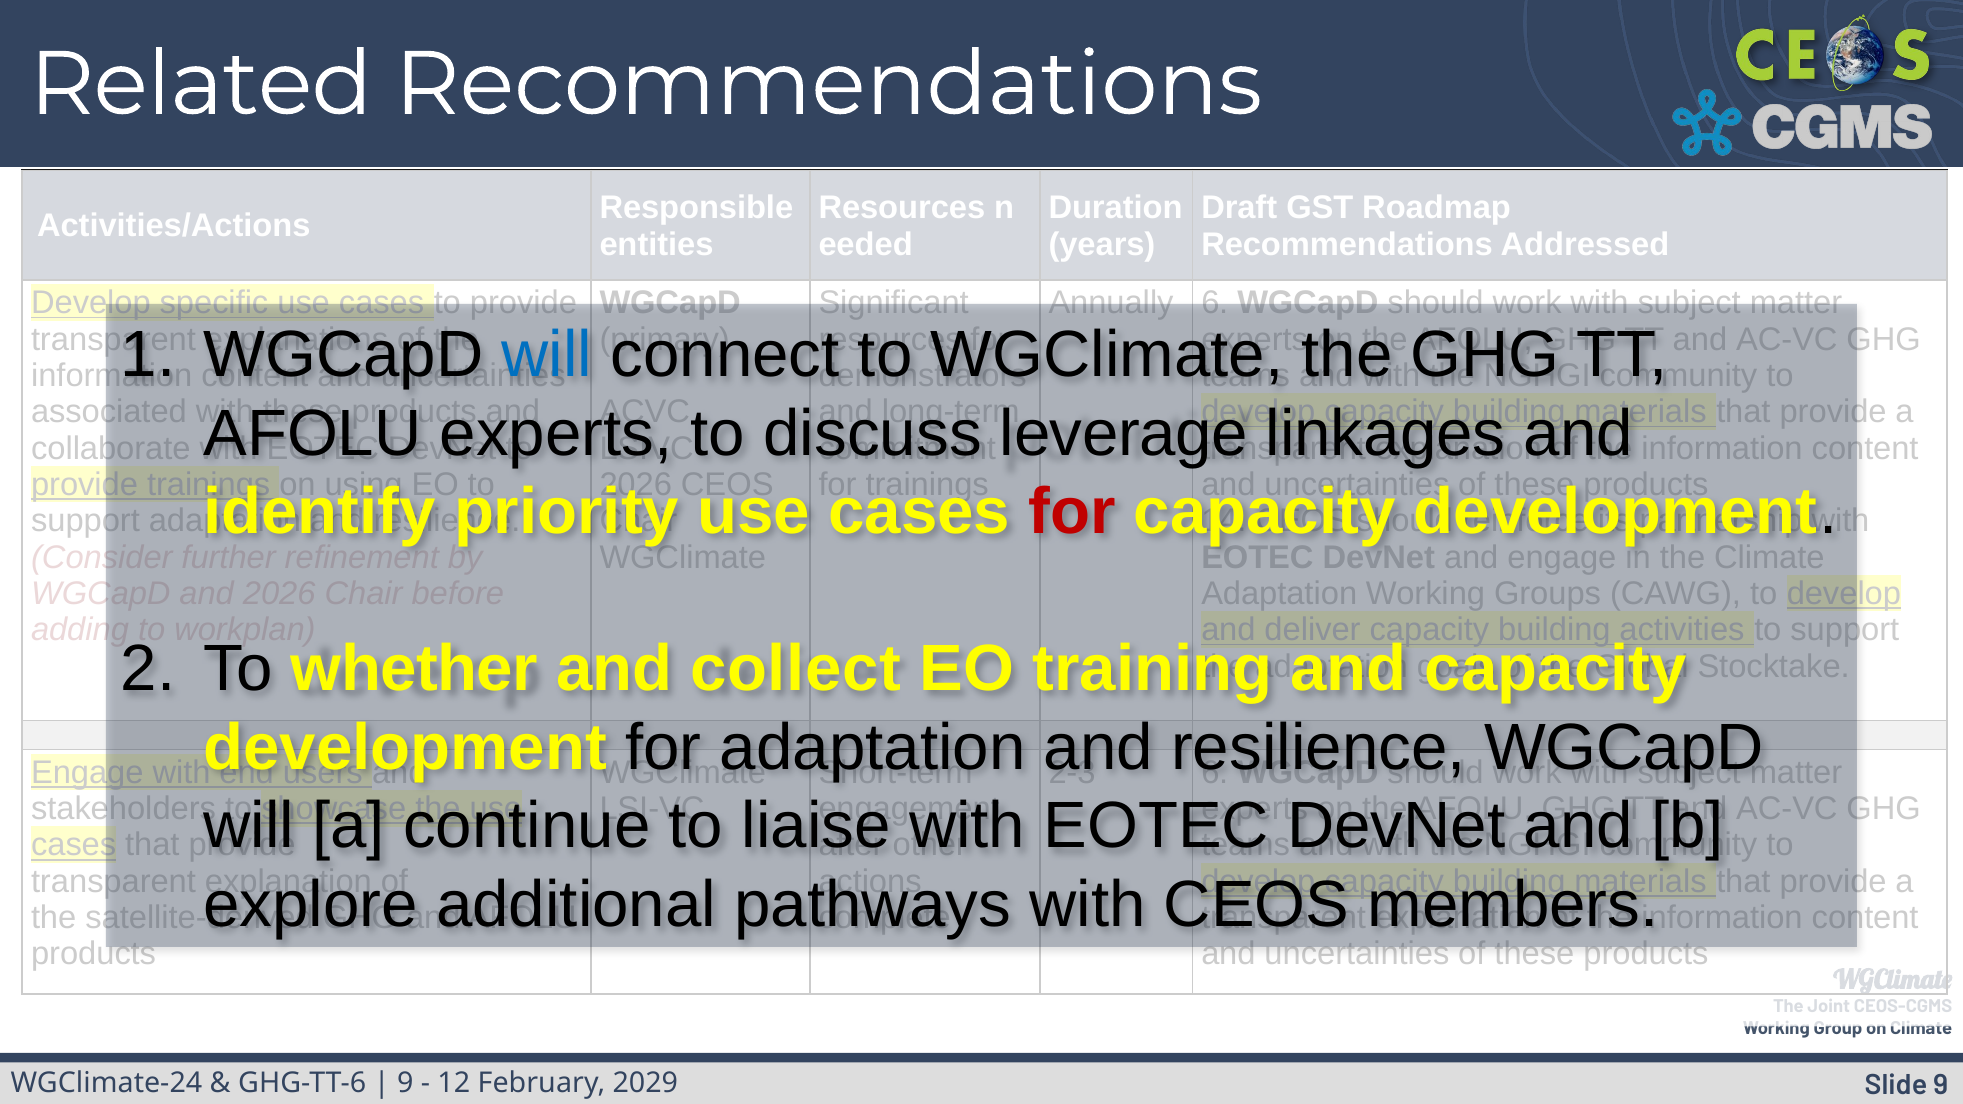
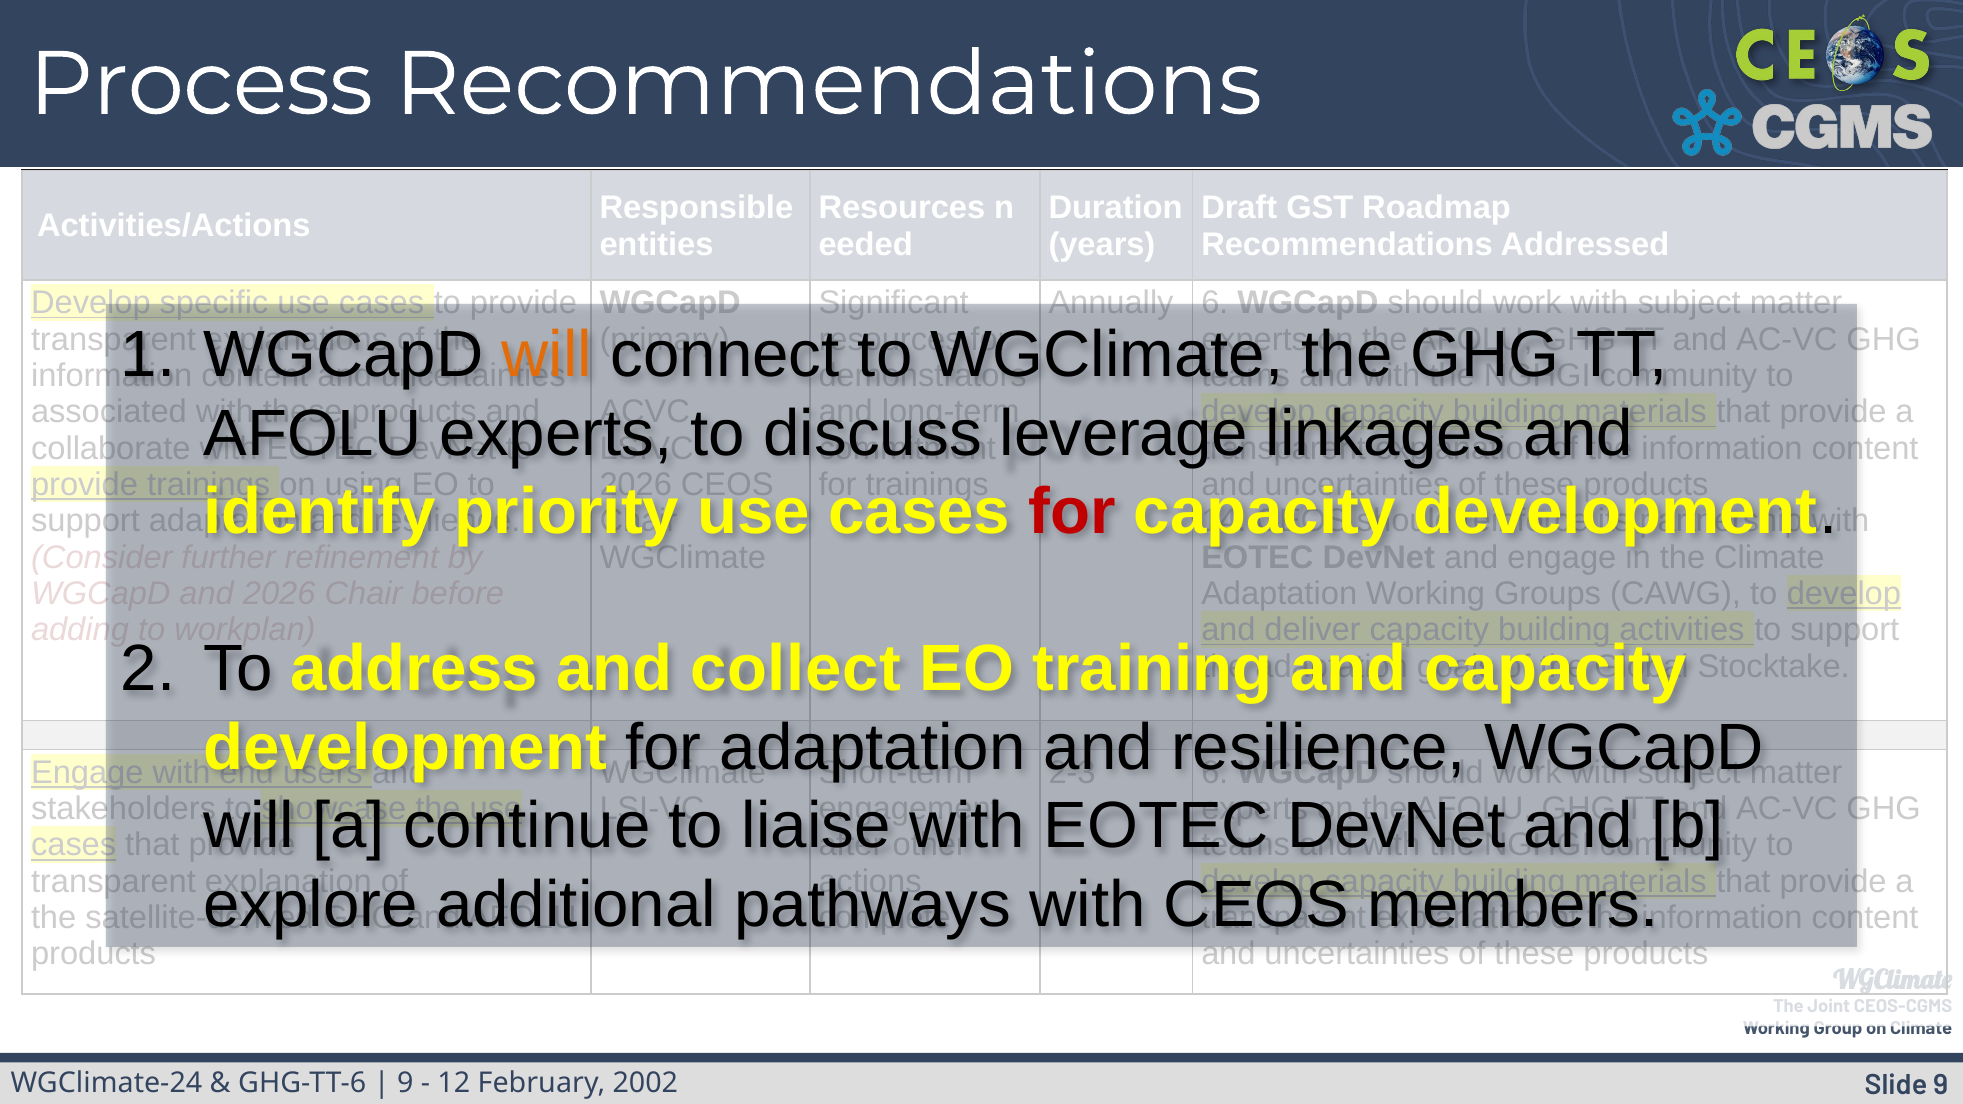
Related: Related -> Process (201, 84)
will colour: blue -> orange (547, 355)
whether: whether -> address (415, 669)
2029: 2029 -> 2002 (645, 1083)
